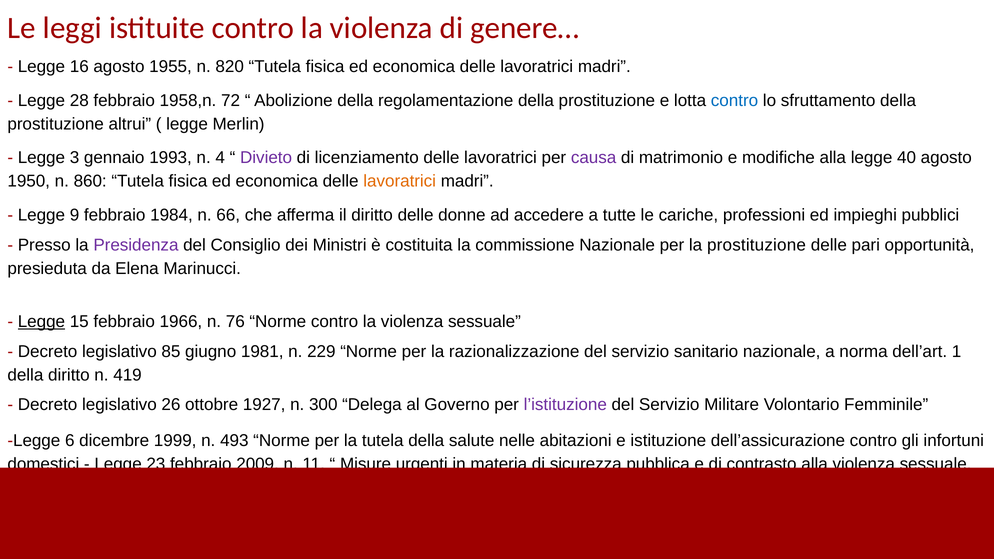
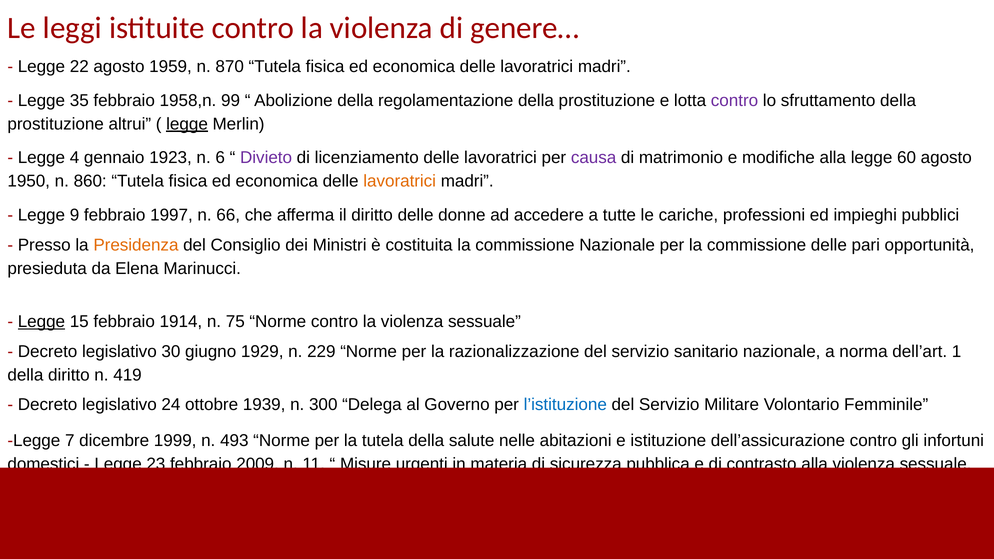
16: 16 -> 22 (79, 67)
1955: 1955 -> 1959 (170, 67)
820: 820 -> 870 (230, 67)
28: 28 -> 35 (79, 100)
72: 72 -> 99 (231, 100)
contro colour: blue -> purple (735, 100)
legge underline: none -> present (187, 124)
3: 3 -> 4 (75, 158)
1993: 1993 -> 1923 (171, 158)
4: 4 -> 6 (220, 158)
40: 40 -> 60 (907, 158)
1984: 1984 -> 1997 (171, 215)
Presidenza colour: purple -> orange (136, 245)
per la prostituzione: prostituzione -> commissione (757, 245)
1966: 1966 -> 1914 (181, 322)
76: 76 -> 75 (235, 322)
85: 85 -> 30 (171, 352)
1981: 1981 -> 1929 (262, 352)
26: 26 -> 24 (171, 405)
1927: 1927 -> 1939 (264, 405)
l’istituzione colour: purple -> blue (565, 405)
6: 6 -> 7 (70, 441)
